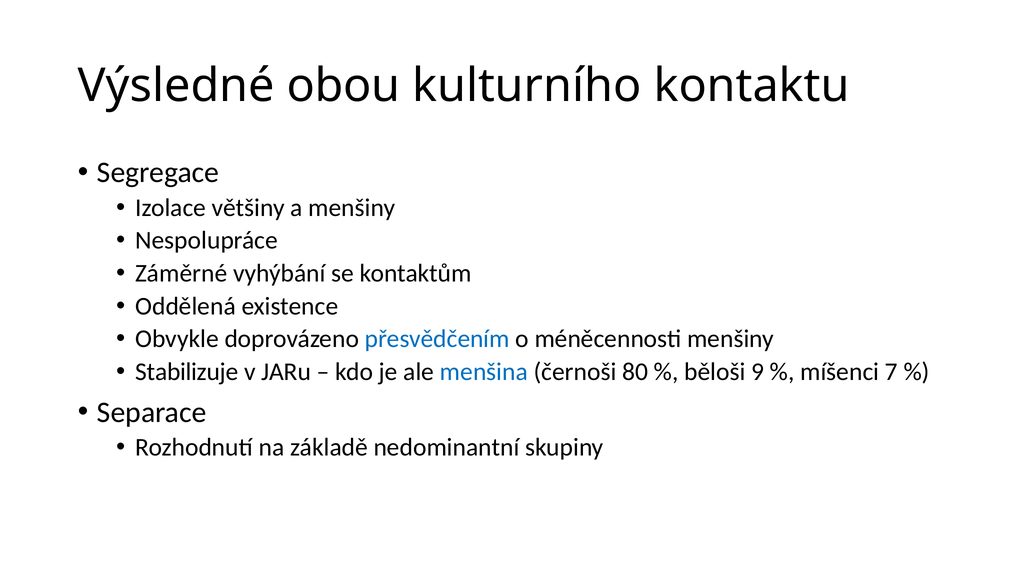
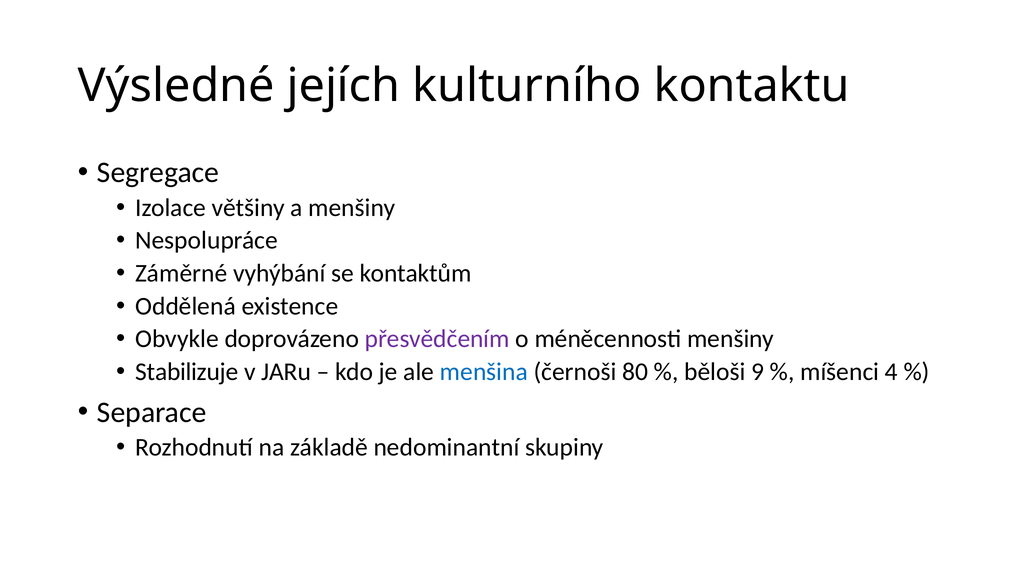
obou: obou -> jejích (343, 86)
přesvědčením colour: blue -> purple (437, 339)
7: 7 -> 4 (891, 372)
